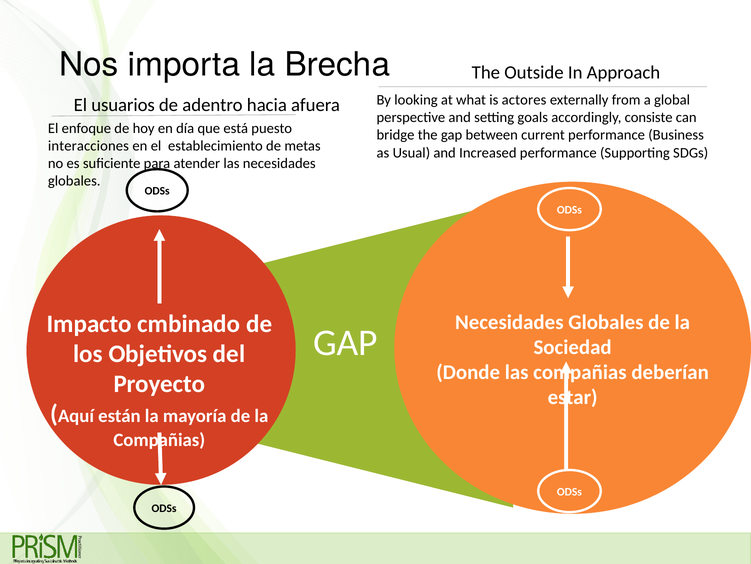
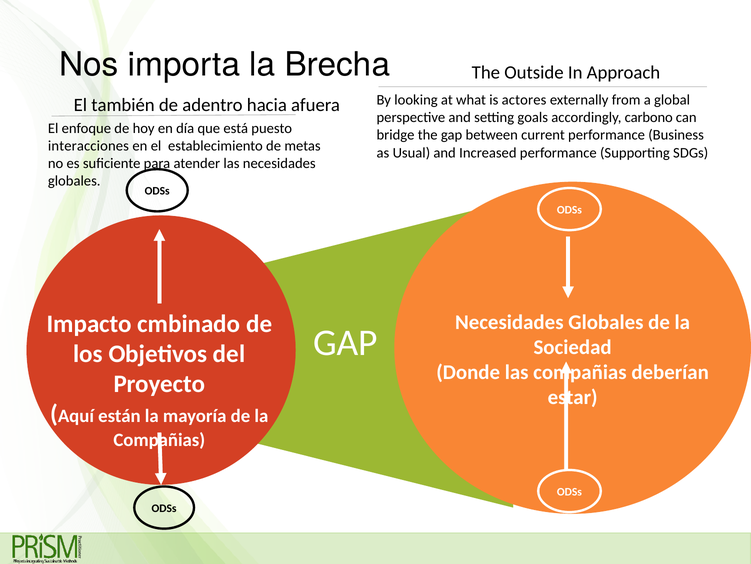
usuarios: usuarios -> también (123, 105)
consiste: consiste -> carbono (649, 117)
